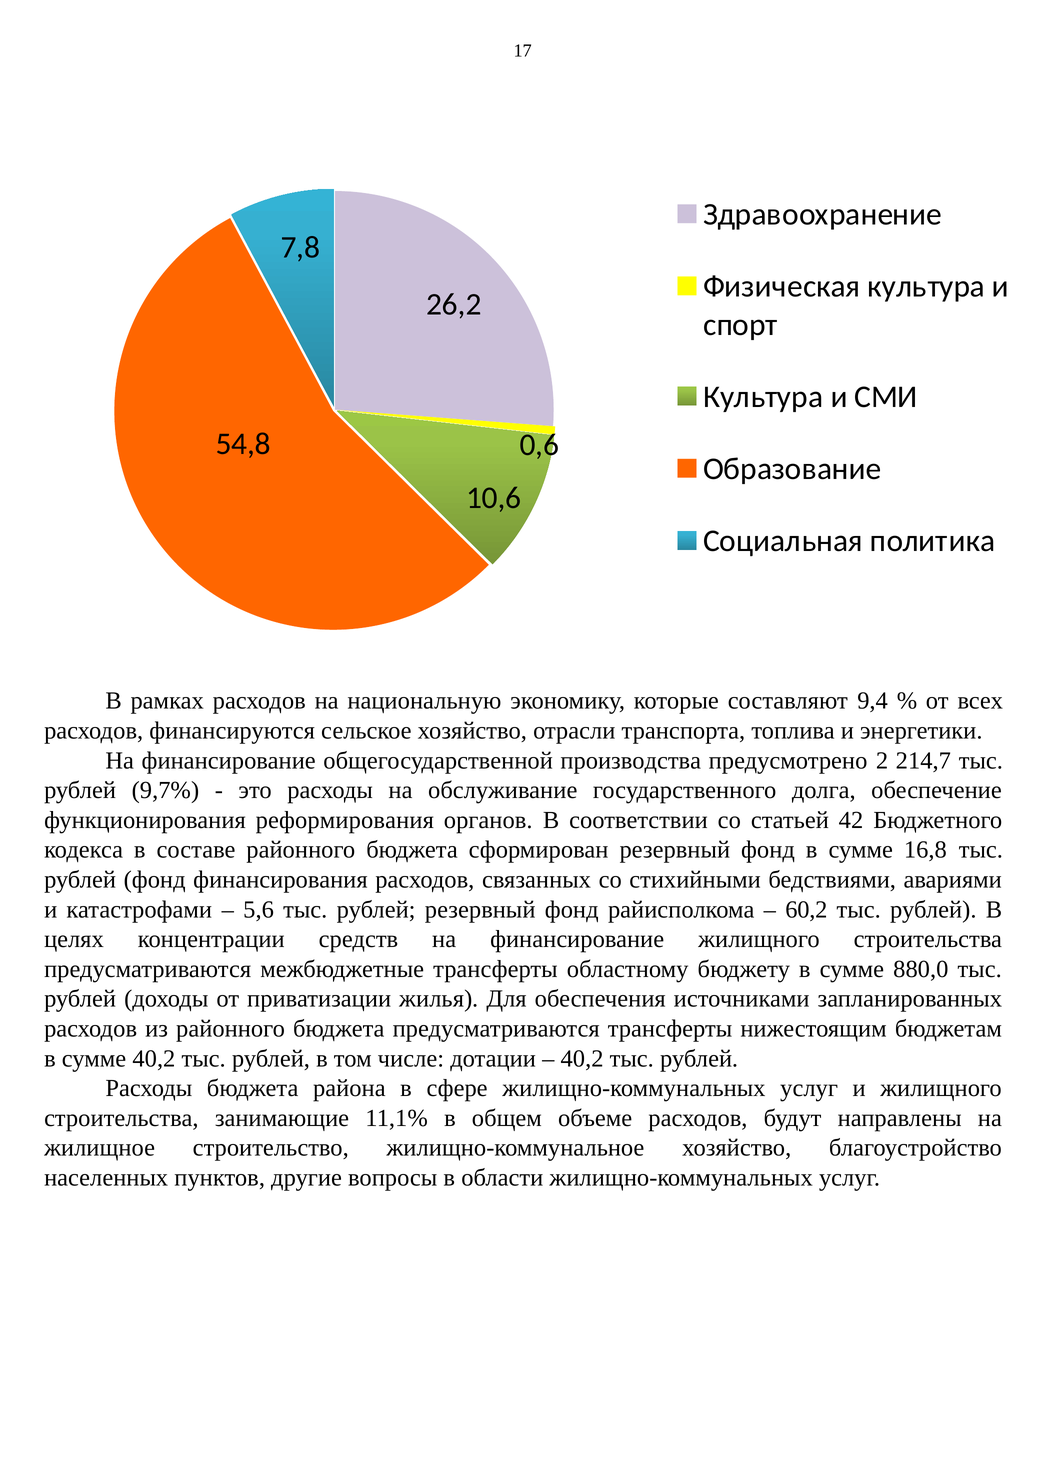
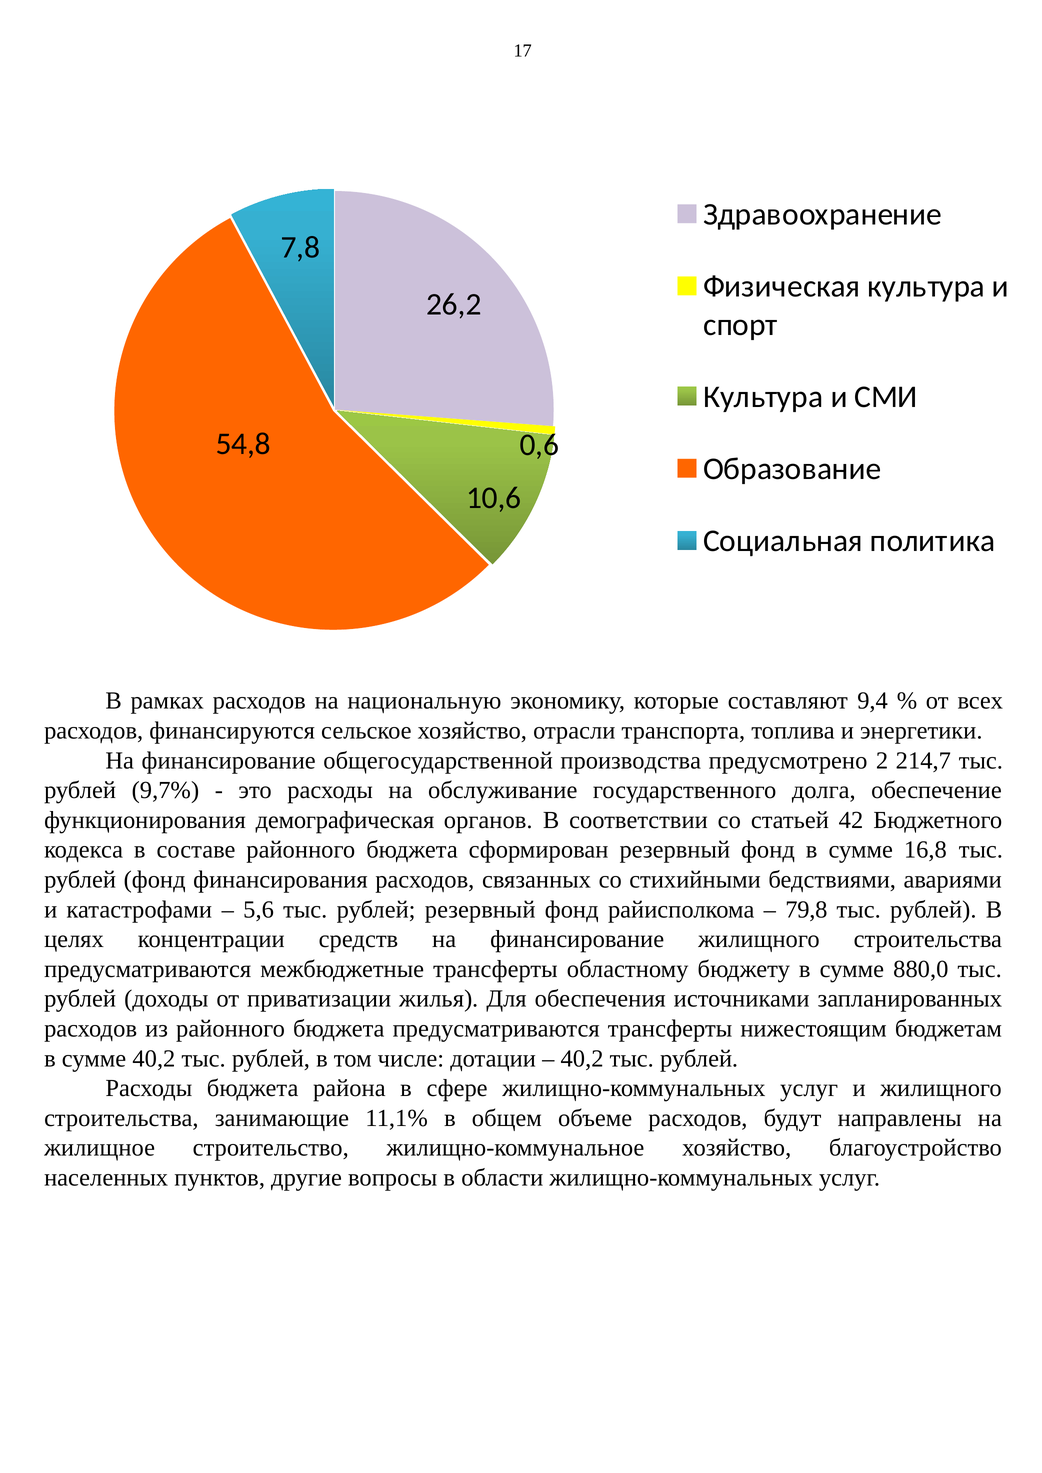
реформирования: реформирования -> демографическая (345, 820)
60,2: 60,2 -> 79,8 (806, 910)
